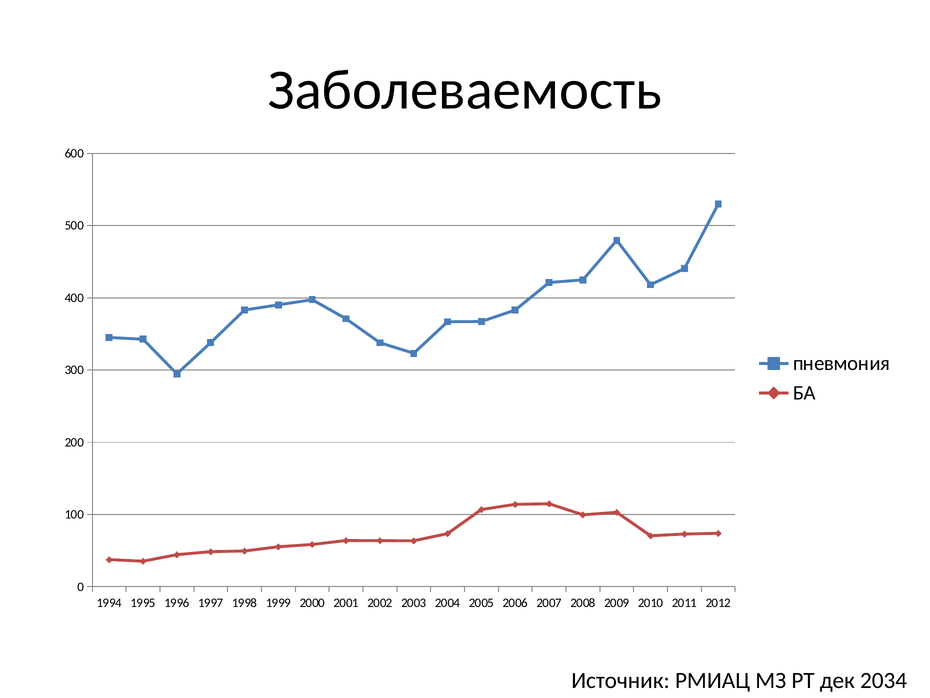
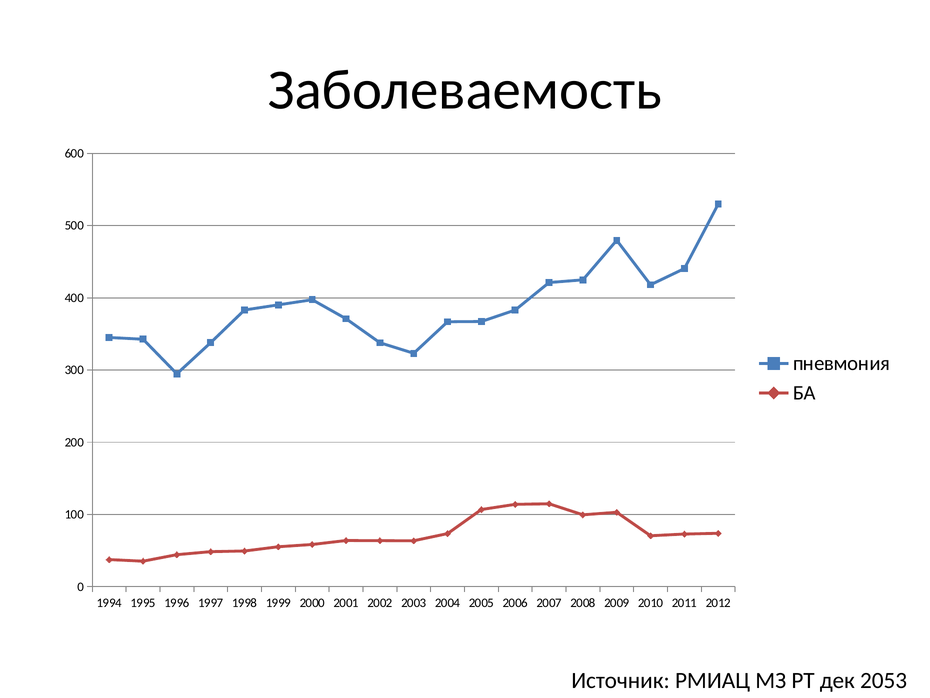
2034: 2034 -> 2053 (884, 680)
